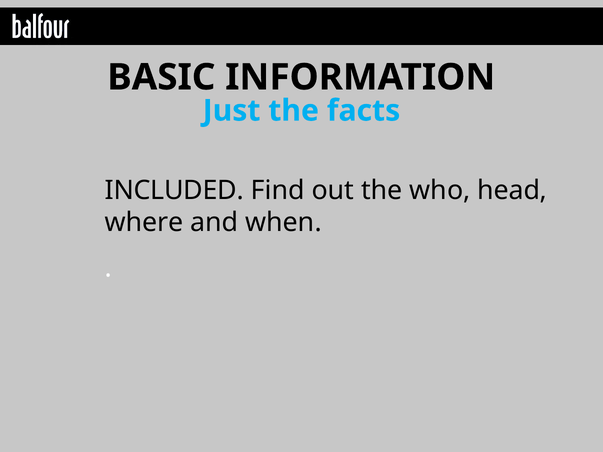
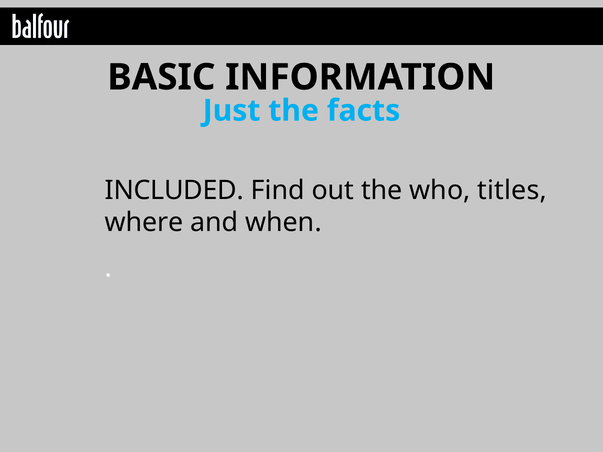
head: head -> titles (512, 190)
